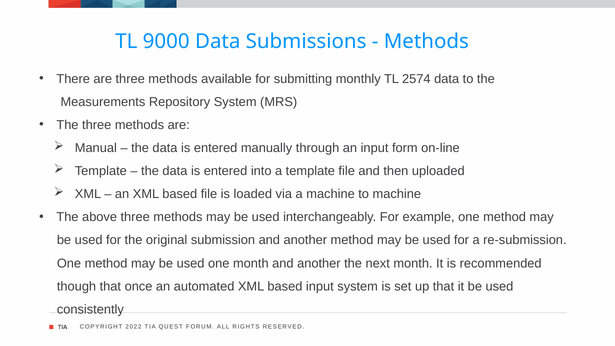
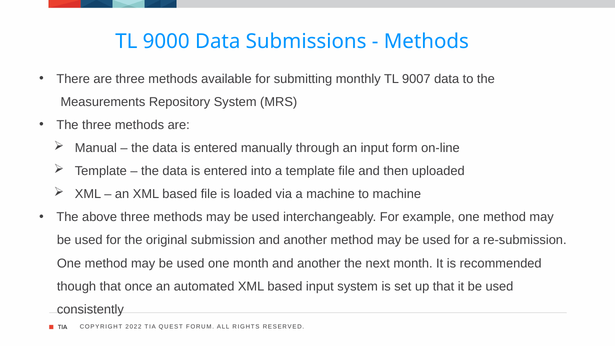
2574: 2574 -> 9007 (416, 79)
